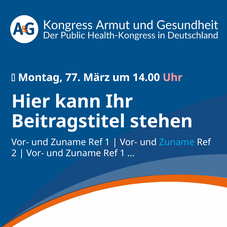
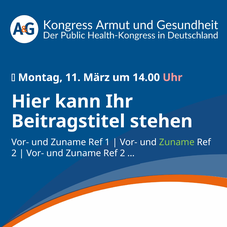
77: 77 -> 11 (73, 77)
Zuname colour: light blue -> light green (177, 142)
1: 1 -> 2 (122, 153)
